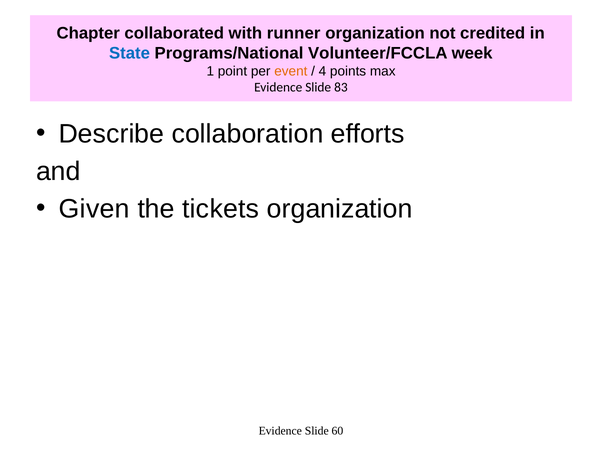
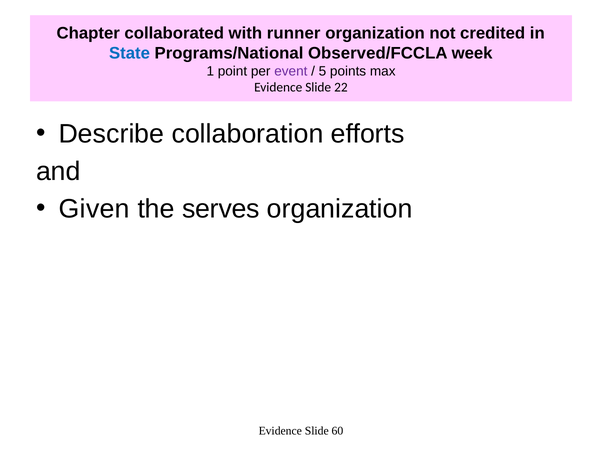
Volunteer/FCCLA: Volunteer/FCCLA -> Observed/FCCLA (378, 53)
event colour: orange -> purple (291, 71)
4: 4 -> 5 (322, 71)
83: 83 -> 22 (341, 87)
tickets: tickets -> serves (221, 209)
